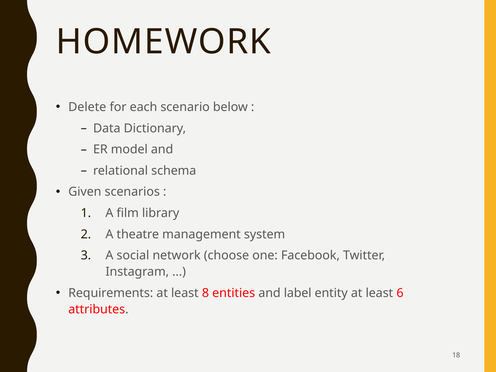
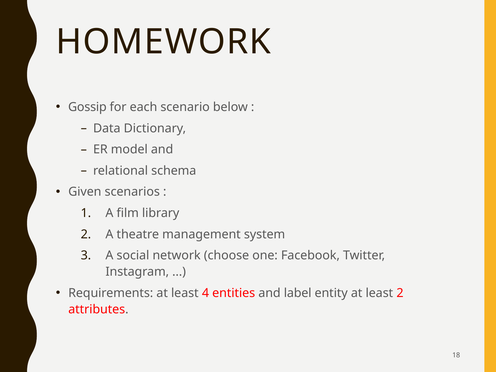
Delete: Delete -> Gossip (87, 107)
8: 8 -> 4 (206, 293)
least 6: 6 -> 2 (400, 293)
